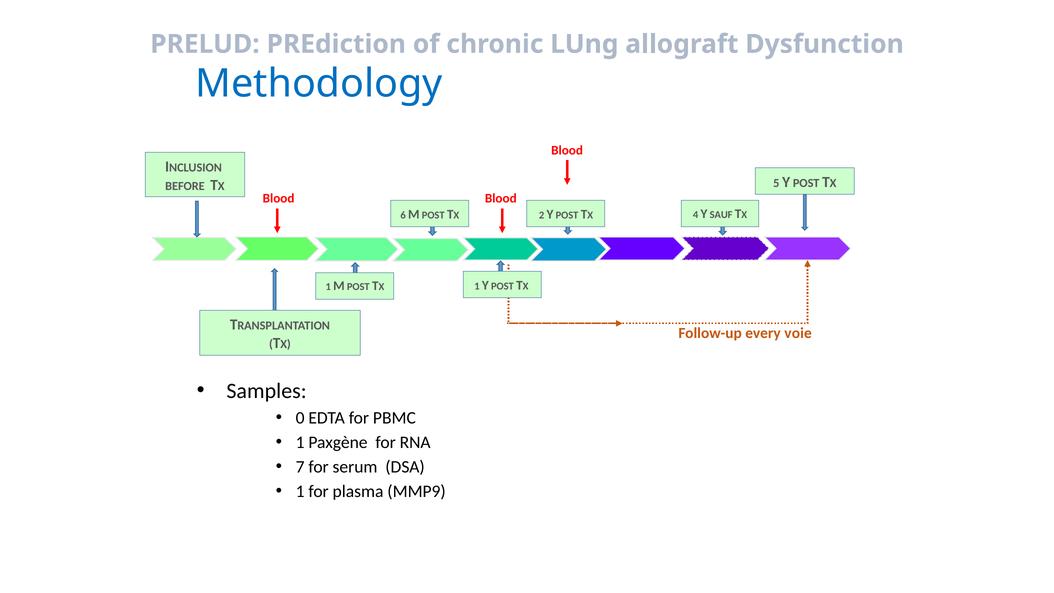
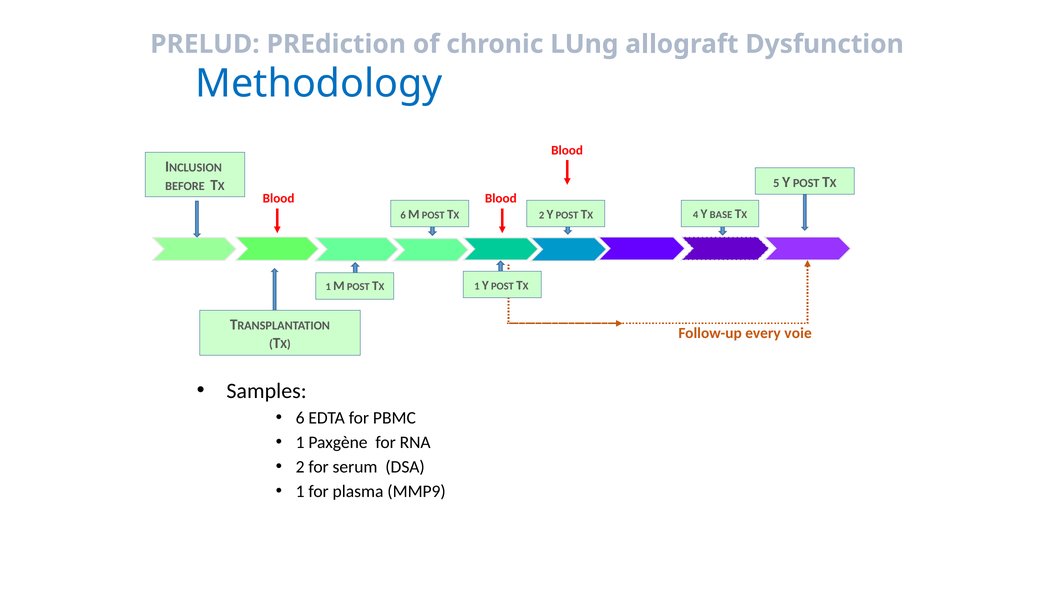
SAUF: SAUF -> BASE (721, 215)
0: 0 -> 6 (300, 418)
7: 7 -> 2 (300, 467)
